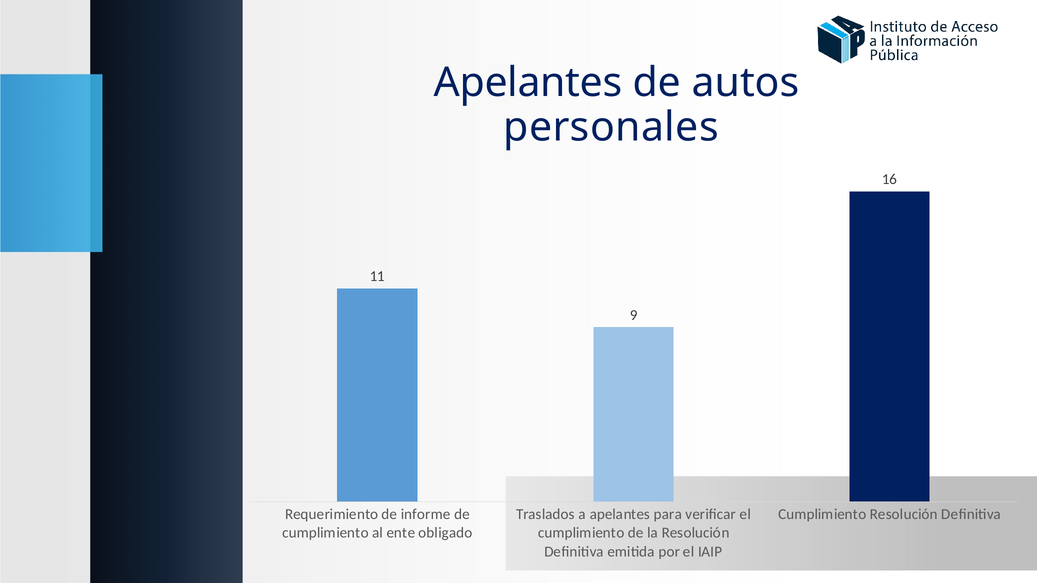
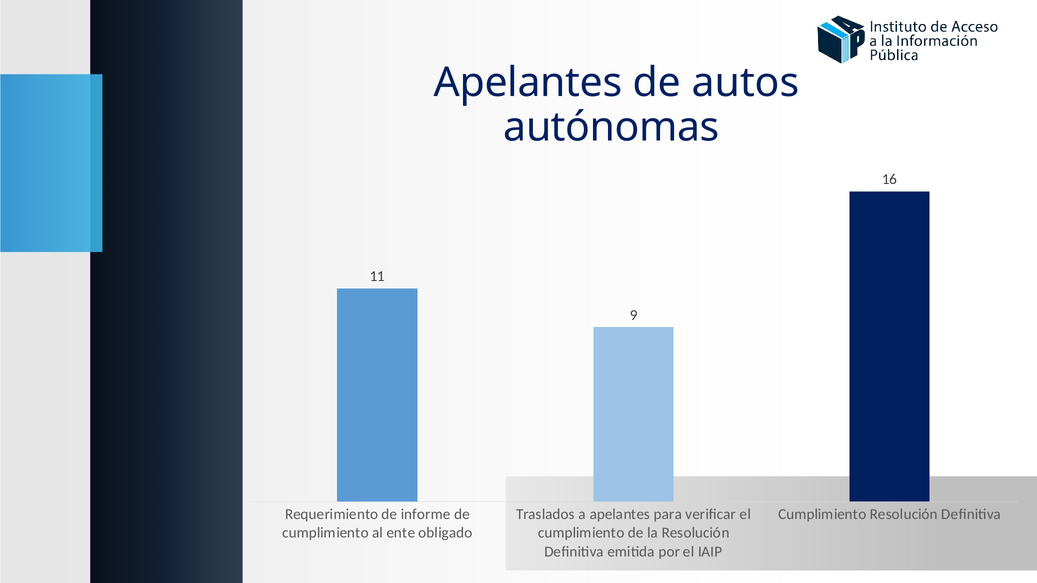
personales: personales -> autónomas (611, 127)
